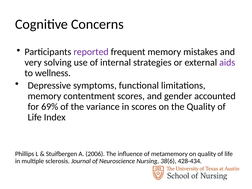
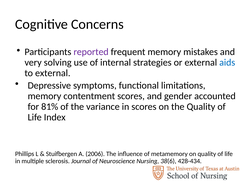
aids colour: purple -> blue (227, 63)
to wellness: wellness -> external (53, 73)
69%: 69% -> 81% (50, 107)
